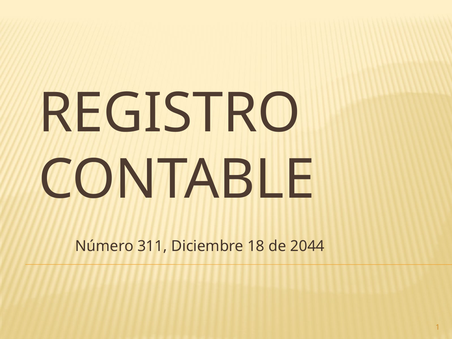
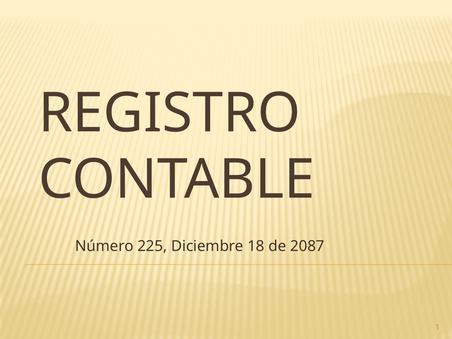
311: 311 -> 225 (152, 246)
2044: 2044 -> 2087 (307, 246)
